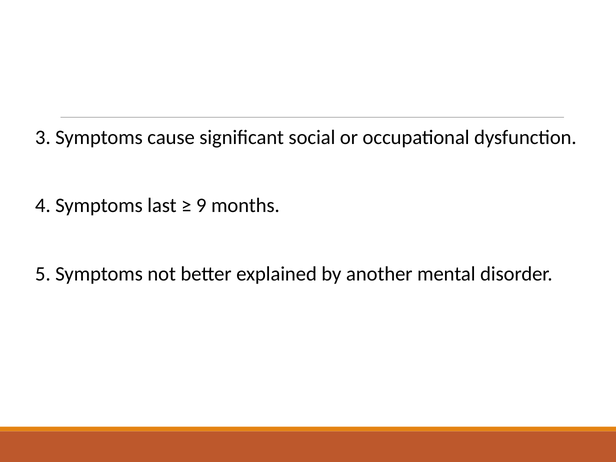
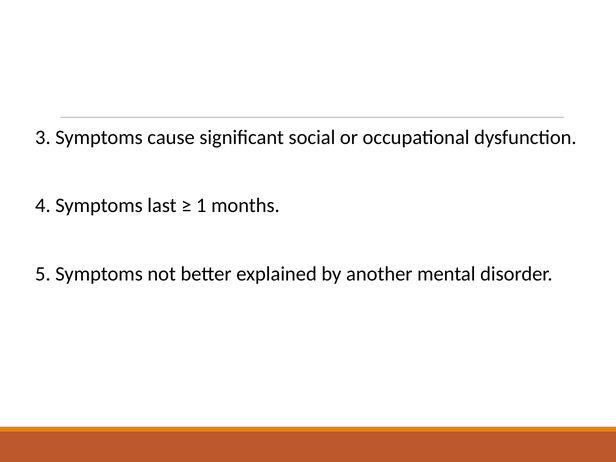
9: 9 -> 1 (201, 206)
